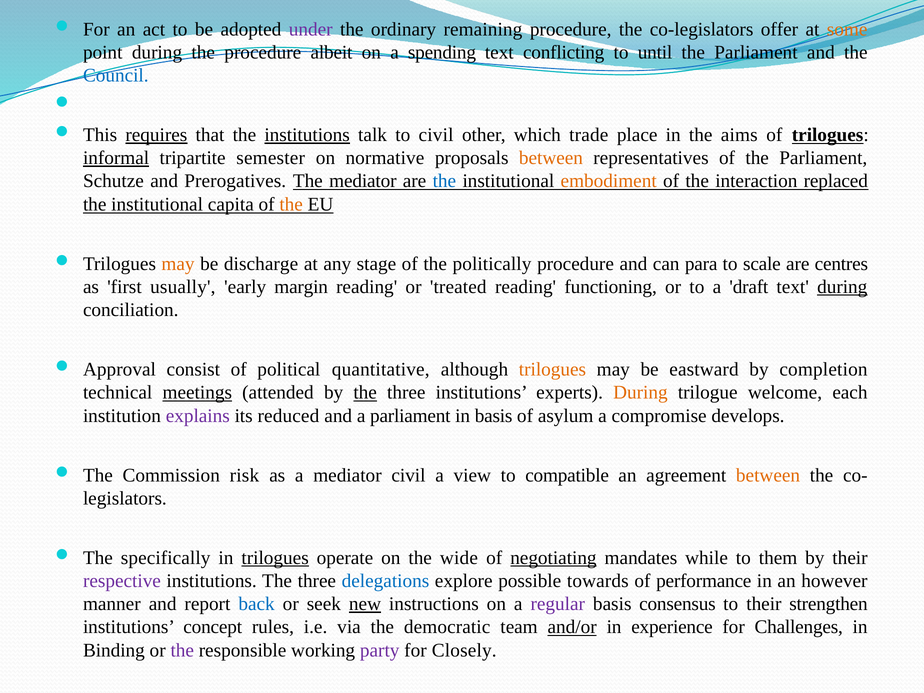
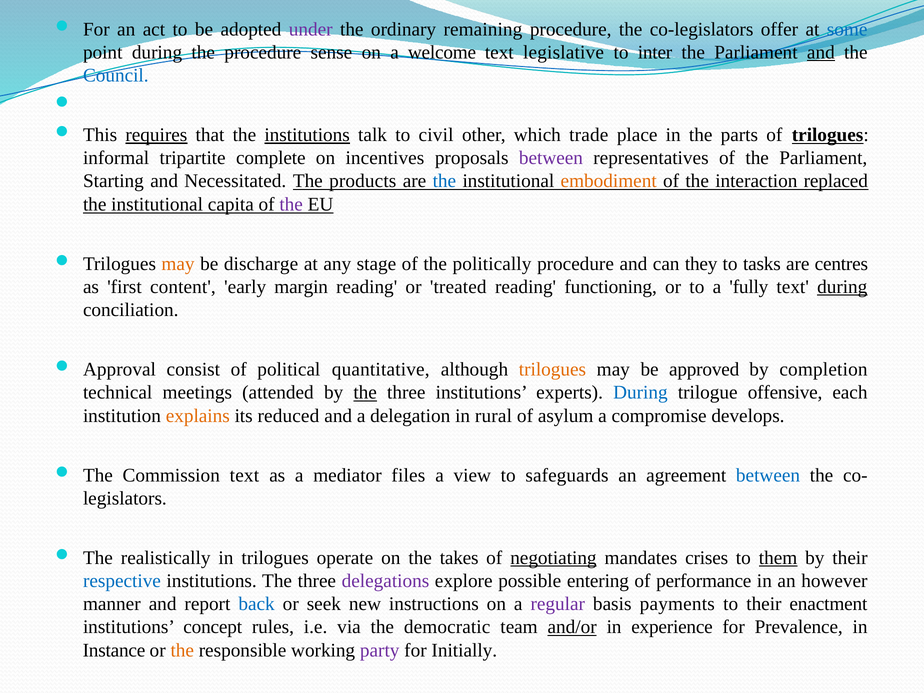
some colour: orange -> blue (847, 29)
albeit: albeit -> sense (331, 52)
spending: spending -> welcome (442, 52)
conflicting: conflicting -> legislative (564, 52)
until: until -> inter (655, 52)
and underline: none -> present (821, 52)
aims: aims -> parts (739, 135)
informal underline: present -> none (116, 158)
semester: semester -> complete (271, 158)
normative: normative -> incentives (385, 158)
between colour: orange -> purple (551, 158)
Schutze: Schutze -> Starting (113, 181)
Prerogatives: Prerogatives -> Necessitated (235, 181)
The mediator: mediator -> products (363, 181)
the colour: orange -> purple (291, 204)
para: para -> they (701, 264)
scale: scale -> tasks (762, 264)
usually: usually -> content (183, 287)
draft: draft -> fully (749, 287)
eastward: eastward -> approved (704, 369)
meetings underline: present -> none (197, 393)
During colour: orange -> blue (640, 393)
welcome: welcome -> offensive (785, 393)
explains colour: purple -> orange (198, 416)
a parliament: parliament -> delegation (410, 416)
in basis: basis -> rural (493, 416)
Commission risk: risk -> text (244, 475)
mediator civil: civil -> files (408, 475)
compatible: compatible -> safeguards (567, 475)
between colour: orange -> blue (768, 475)
specifically: specifically -> realistically (166, 558)
trilogues underline: present -> none (275, 558)
wide: wide -> takes (459, 558)
while: while -> crises (707, 558)
them underline: none -> present (778, 558)
respective colour: purple -> blue (122, 581)
delegations colour: blue -> purple (386, 581)
towards: towards -> entering (598, 581)
new underline: present -> none (365, 604)
consensus: consensus -> payments (677, 604)
strengthen: strengthen -> enactment (828, 604)
Challenges: Challenges -> Prevalence (799, 627)
Binding: Binding -> Instance (114, 650)
the colour: purple -> orange (182, 650)
Closely: Closely -> Initially (464, 650)
